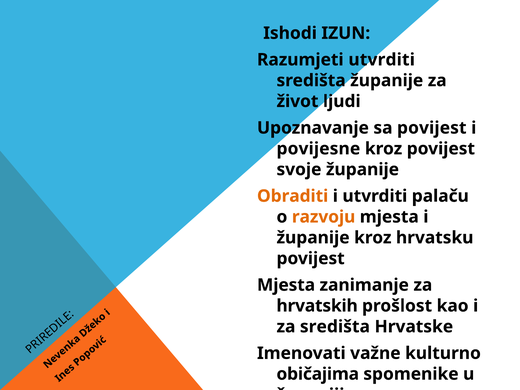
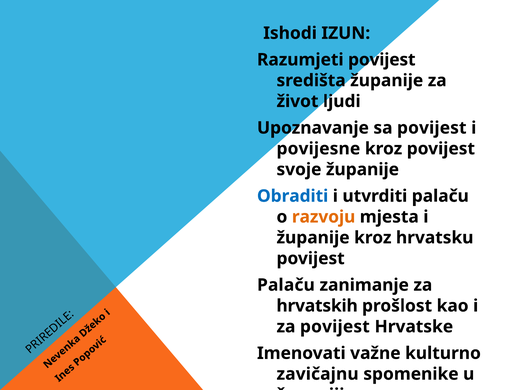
Razumjeti utvrditi: utvrditi -> povijest (382, 60)
Obraditi colour: orange -> blue (293, 196)
Mjesta: Mjesta -> Palaču (286, 285)
za središta: središta -> povijest (335, 327)
običajima: običajima -> zavičajnu (318, 374)
